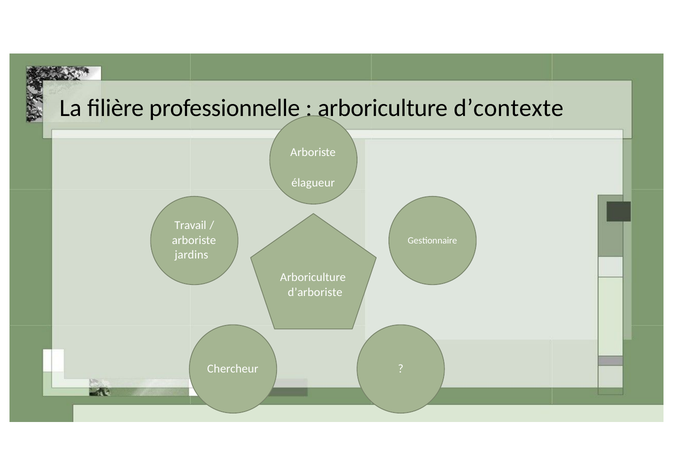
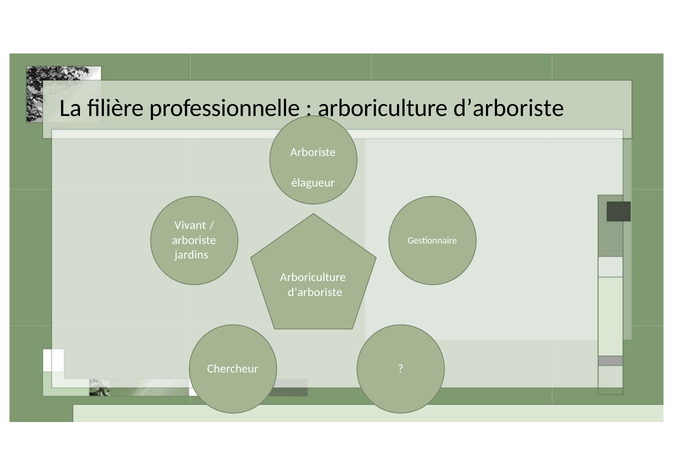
d’contexte: d’contexte -> d’arboriste (509, 108)
Travail: Travail -> Vivant (190, 225)
